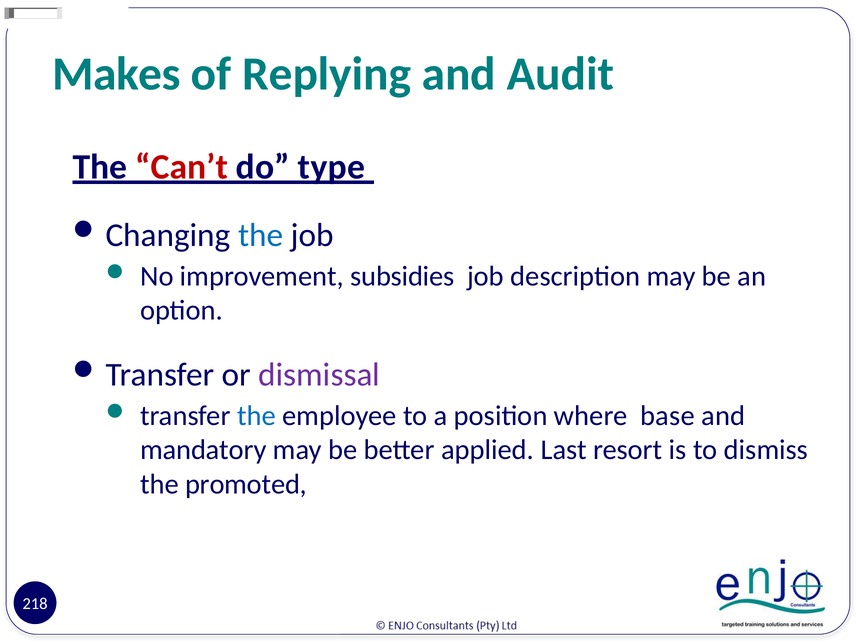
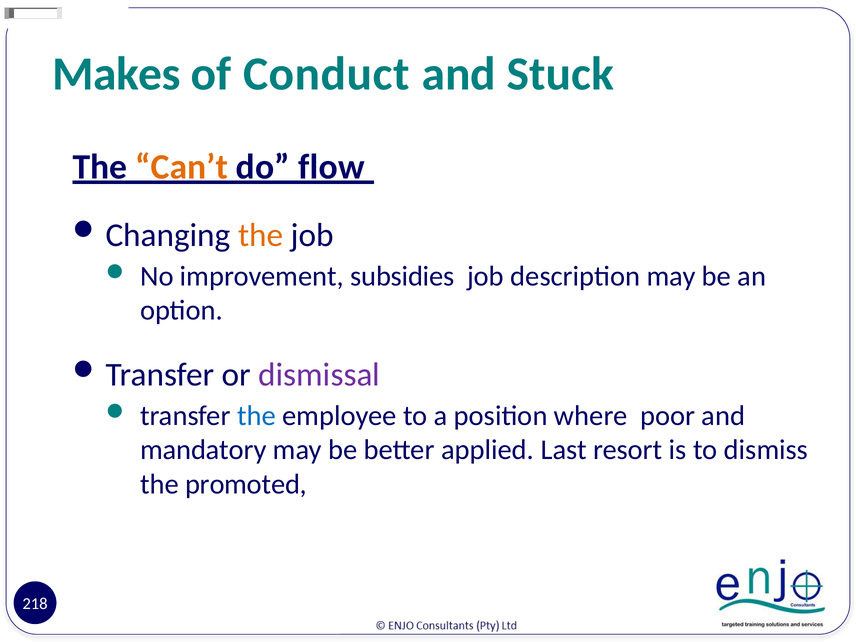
Replying: Replying -> Conduct (326, 74)
Audit: Audit -> Stuck (560, 74)
Can’t colour: red -> orange (182, 167)
type: type -> flow (332, 167)
the colour: blue -> orange (261, 235)
base: base -> poor (668, 416)
